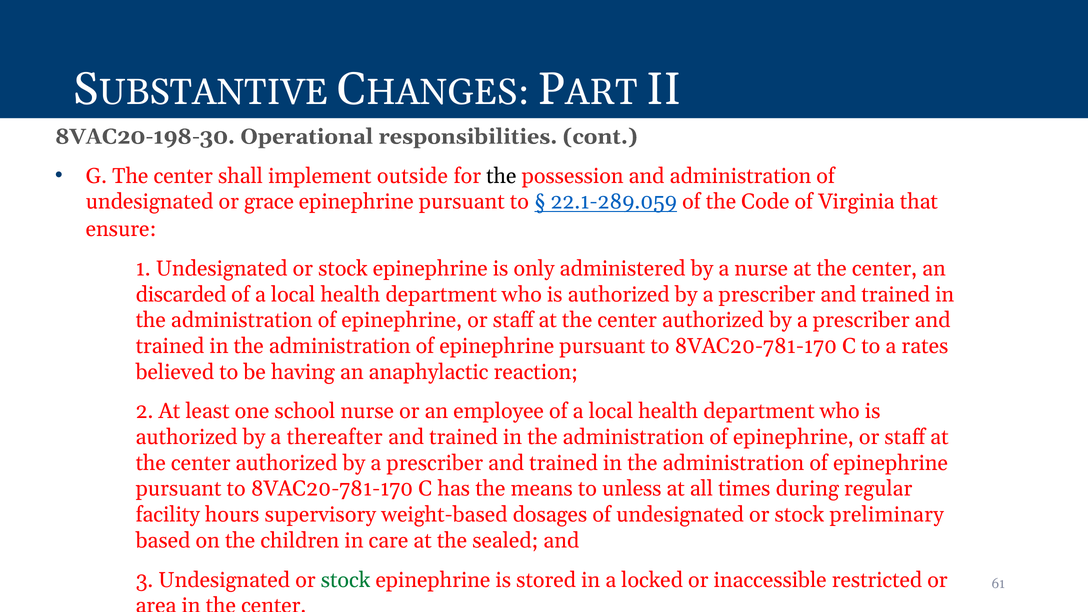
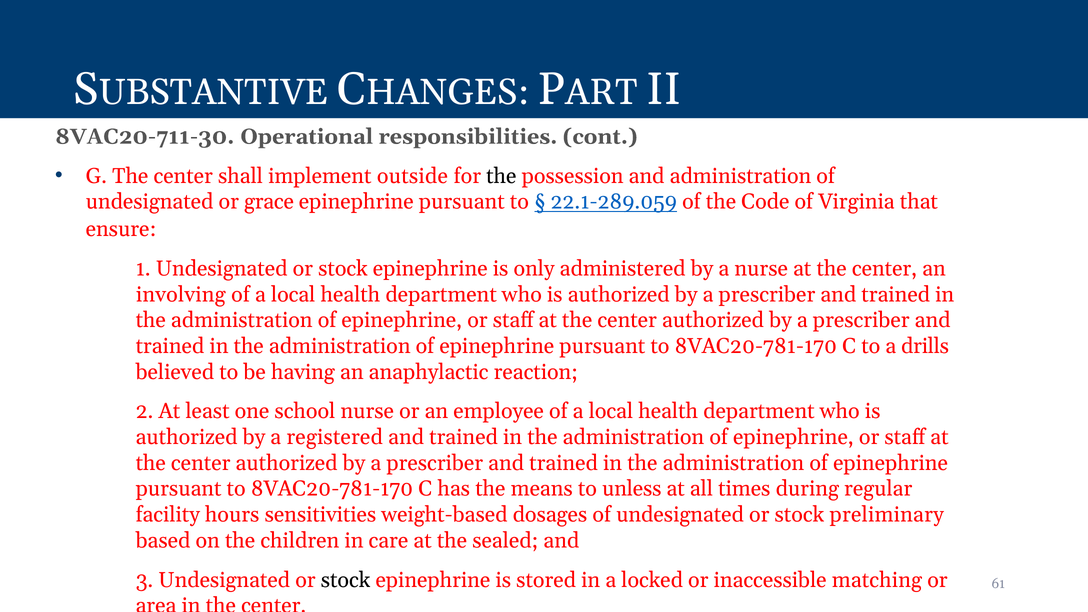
8VAC20-198-30: 8VAC20-198-30 -> 8VAC20-711-30 (145, 137)
discarded: discarded -> involving (181, 294)
rates: rates -> drills (925, 346)
thereafter: thereafter -> registered (335, 437)
supervisory: supervisory -> sensitivities (320, 515)
stock colour: green -> black (346, 580)
restricted: restricted -> matching (877, 580)
